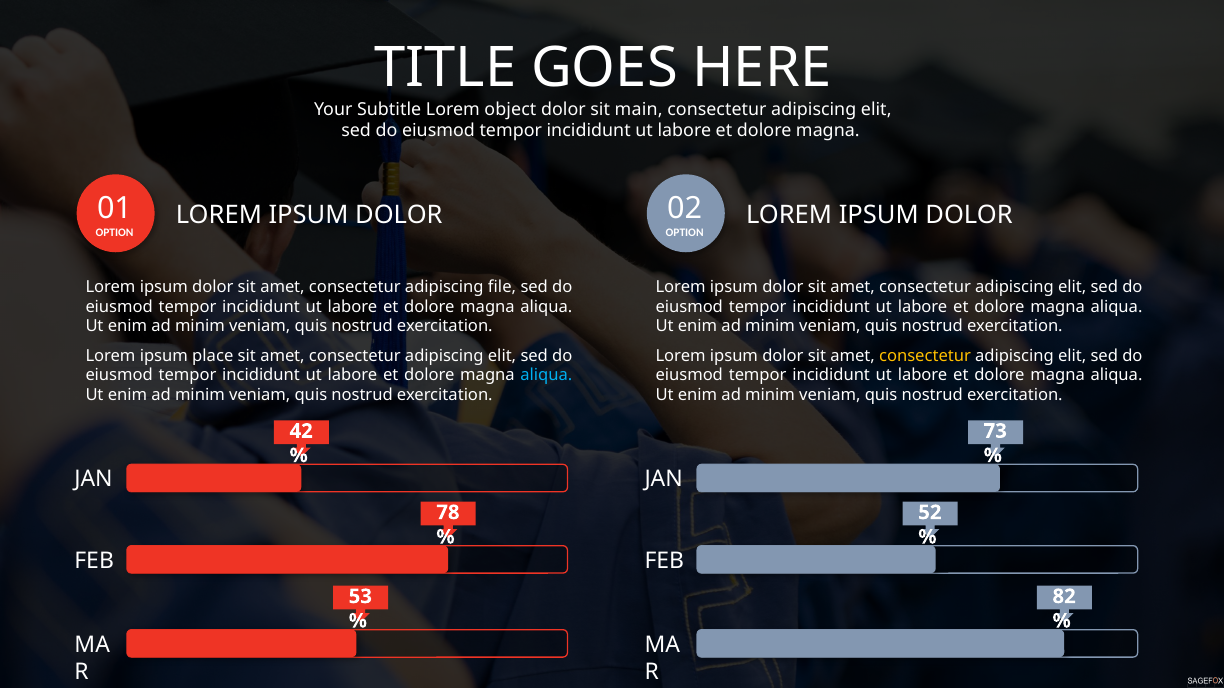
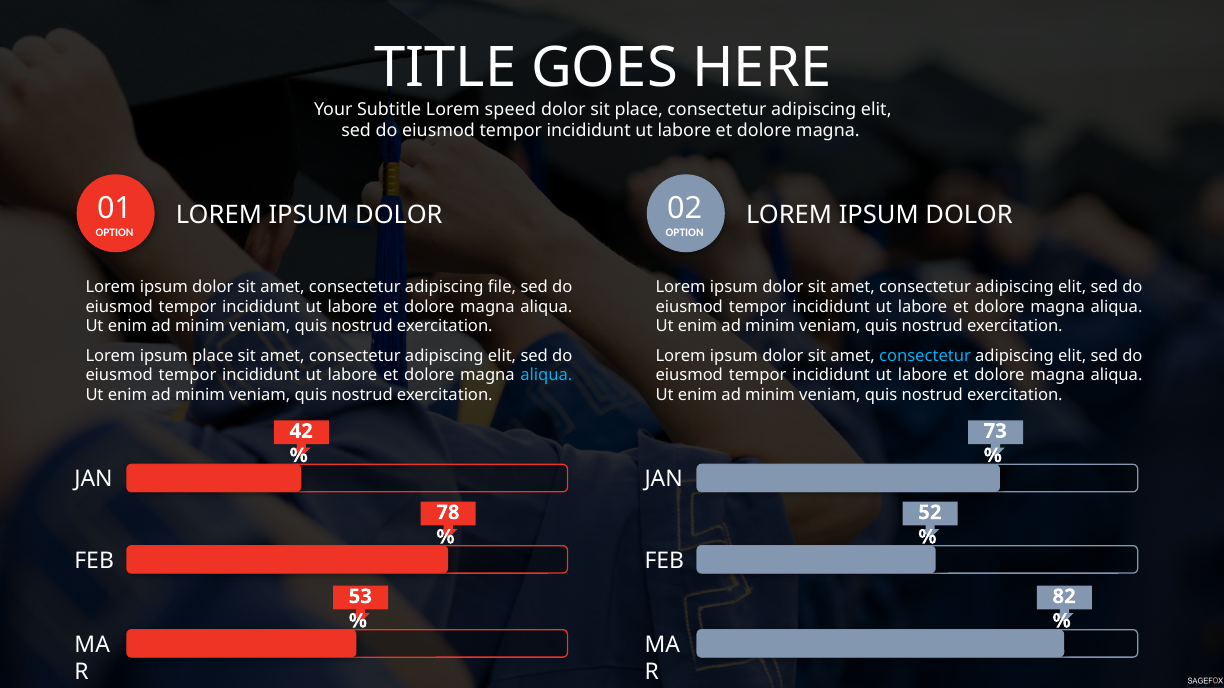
object: object -> speed (510, 110)
sit main: main -> place (639, 110)
consectetur colour: yellow -> light blue (925, 356)
